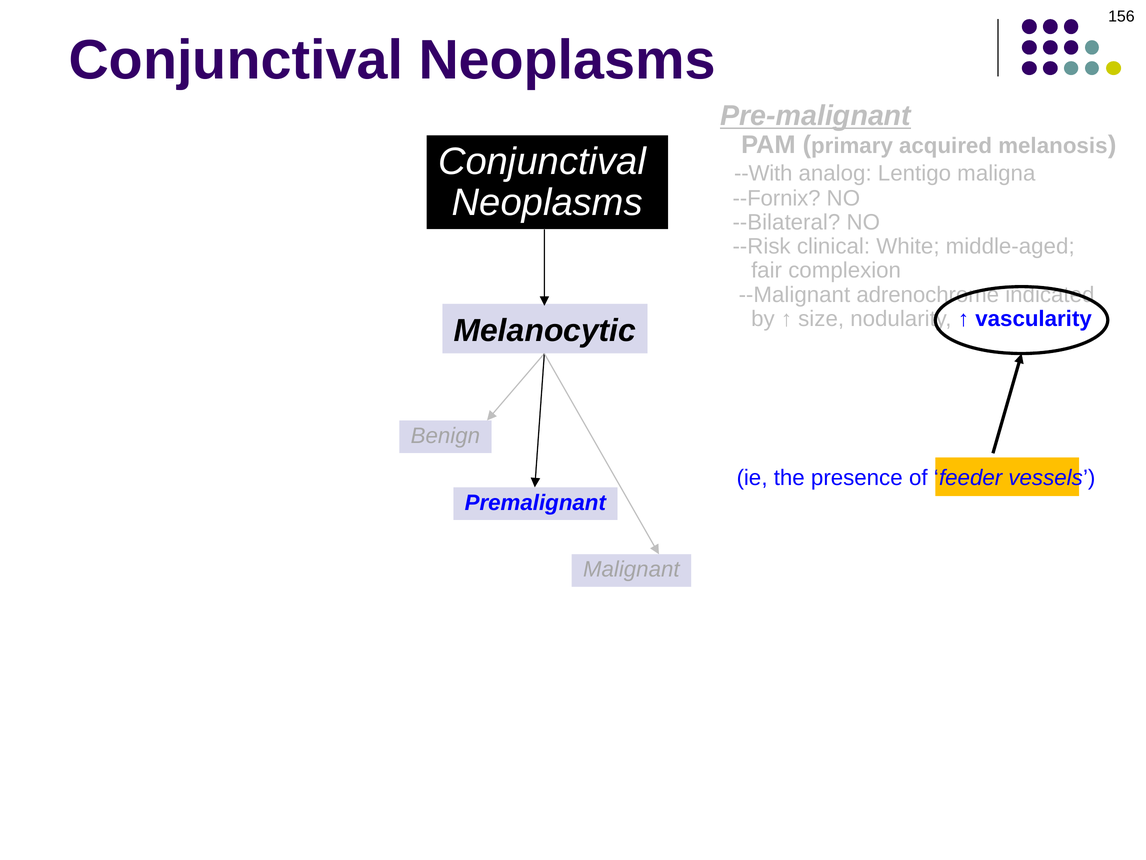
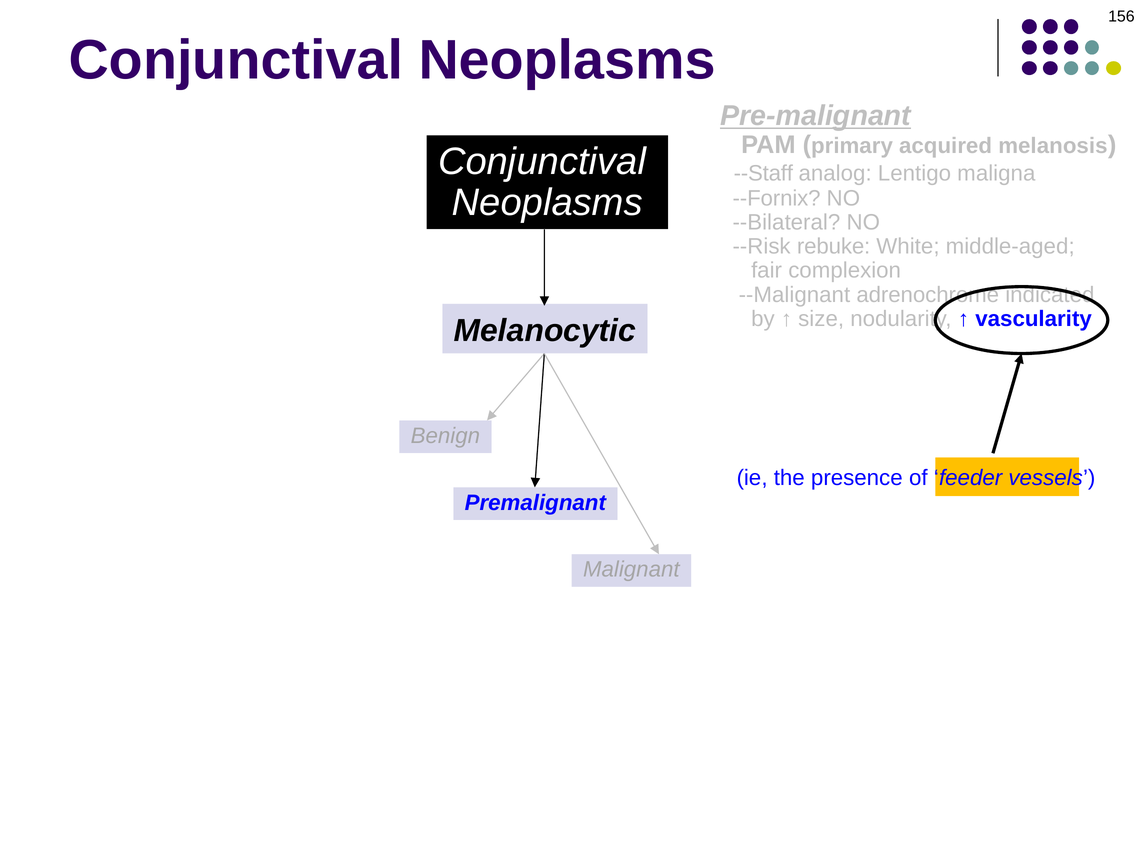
--With: --With -> --Staff (763, 173)
clinical: clinical -> rebuke (834, 246)
